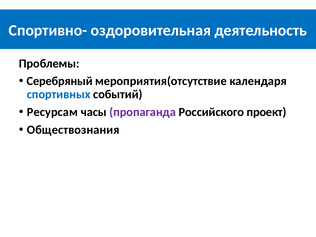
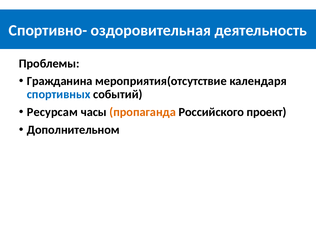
Серебряный: Серебряный -> Гражданина (60, 81)
пропаганда colour: purple -> orange (143, 112)
Обществознания: Обществознания -> Дополнительном (73, 130)
